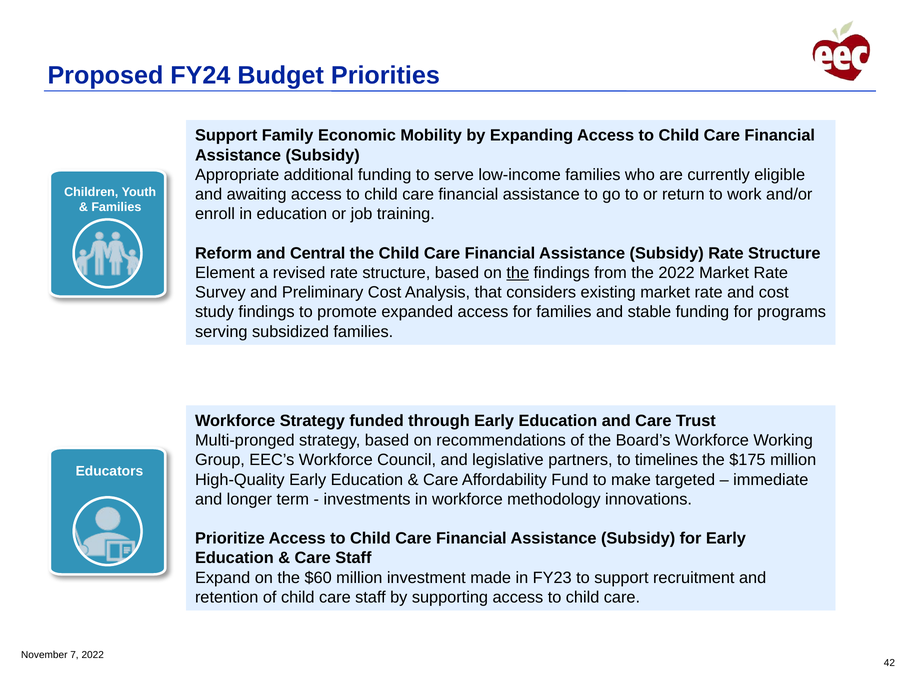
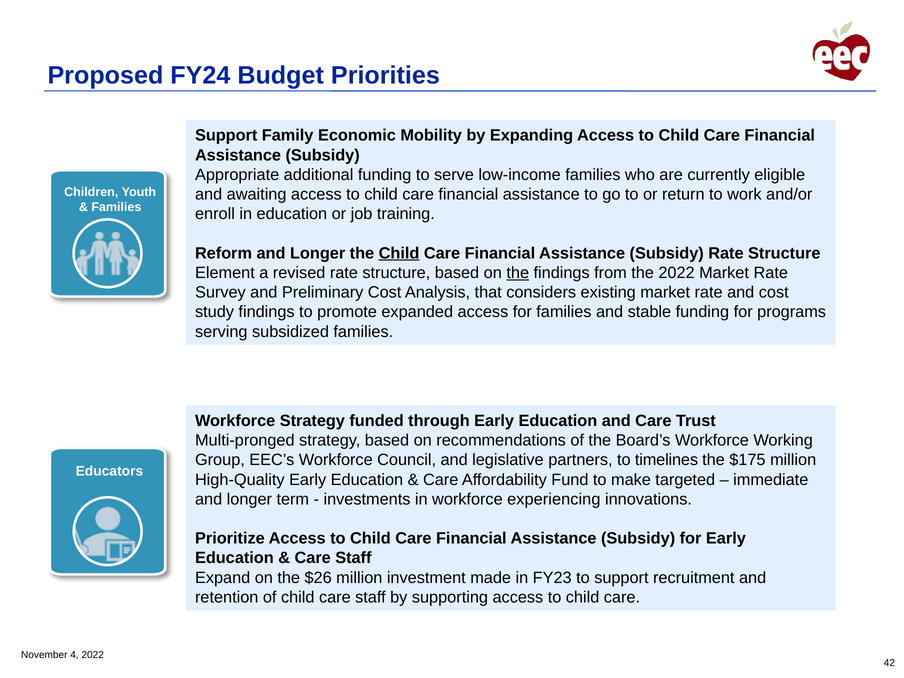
Reform and Central: Central -> Longer (318, 253)
Child underline: none -> present (399, 253)
methodology: methodology -> experiencing (554, 499)
$60: $60 -> $26 (318, 578)
7: 7 -> 4 (74, 655)
